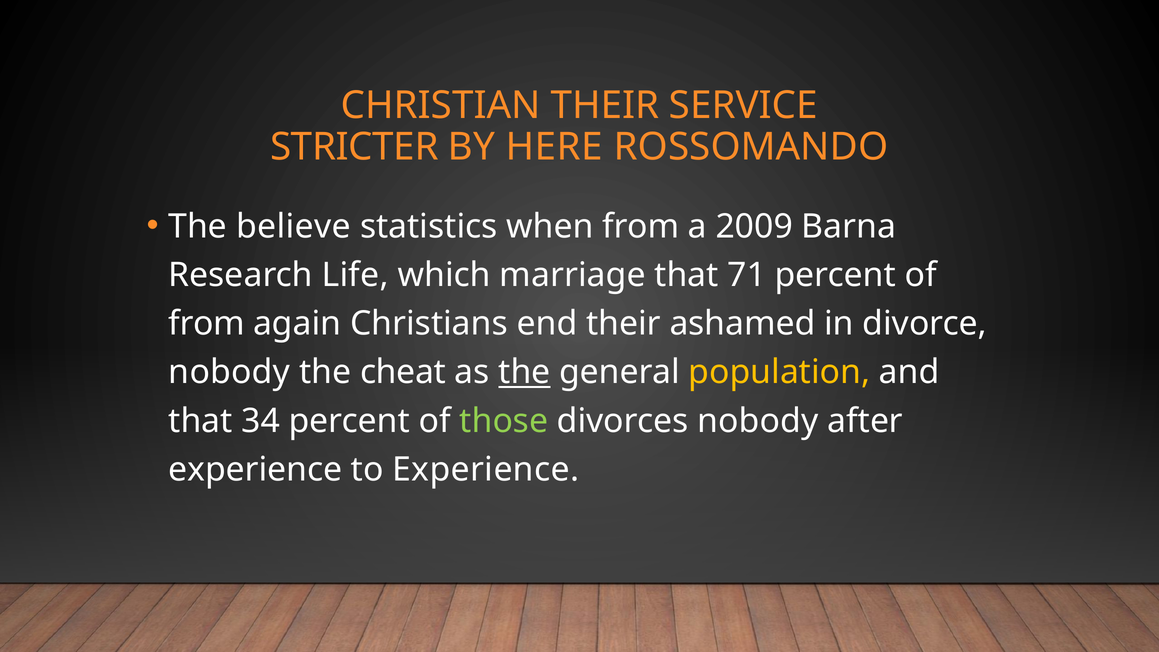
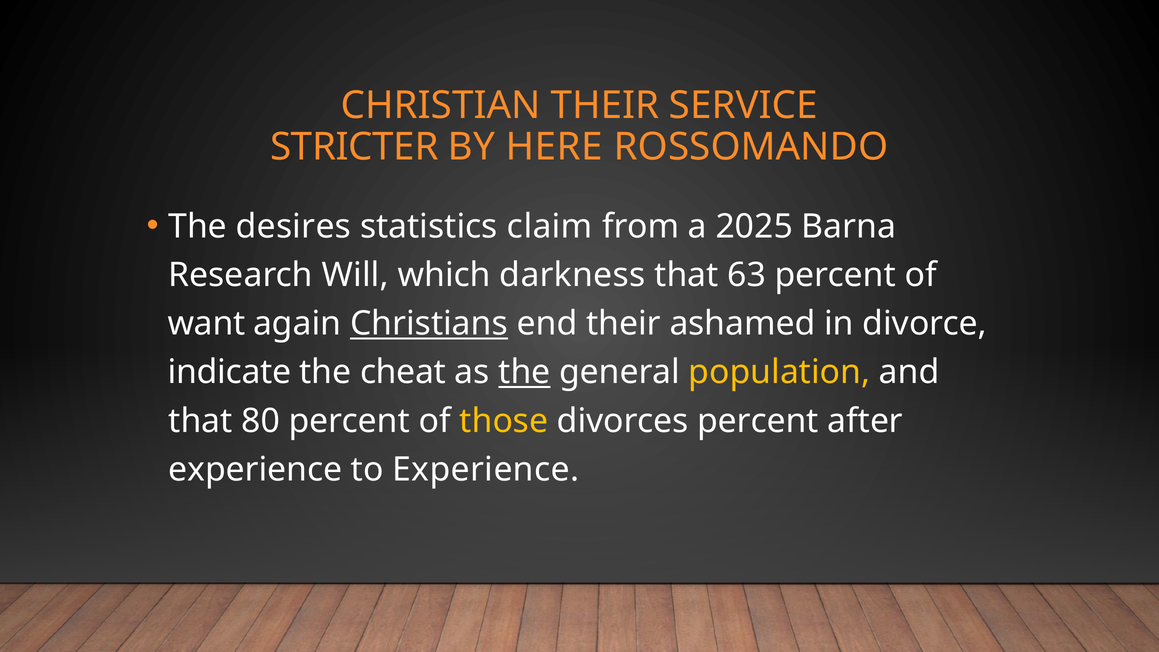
believe: believe -> desires (293, 227)
when: when -> claim (550, 227)
2009: 2009 -> 2025 (754, 227)
Life: Life -> Will (355, 275)
marriage: marriage -> darkness (572, 275)
71: 71 -> 63 (747, 275)
from: from -> want (207, 324)
Christians underline: none -> present (429, 324)
nobody: nobody -> indicate (230, 372)
34: 34 -> 80 (261, 421)
those colour: light green -> yellow (504, 421)
divorces nobody: nobody -> percent (758, 421)
